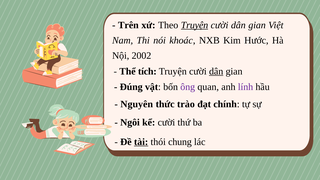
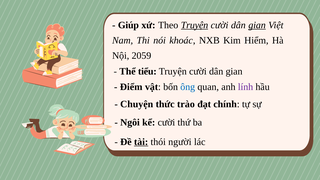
Trên: Trên -> Giúp (128, 25)
gian underline: none -> present (257, 25)
Hước: Hước -> Hiểm (256, 40)
2002: 2002 -> 2059 (141, 56)
tích: tích -> tiểu (147, 71)
dân underline: present -> none (216, 71)
Đúng: Đúng -> Điểm (131, 87)
ông colour: purple -> blue (188, 87)
Nguyên: Nguyên -> Chuyện (137, 104)
chung: chung -> người (180, 142)
